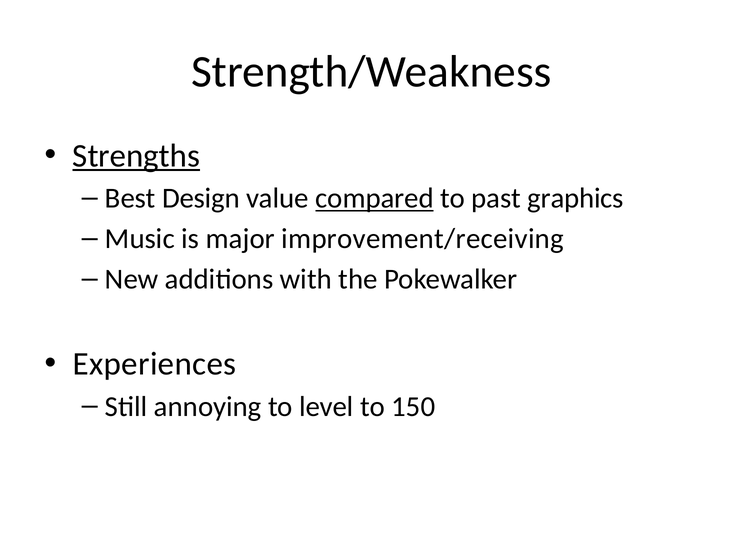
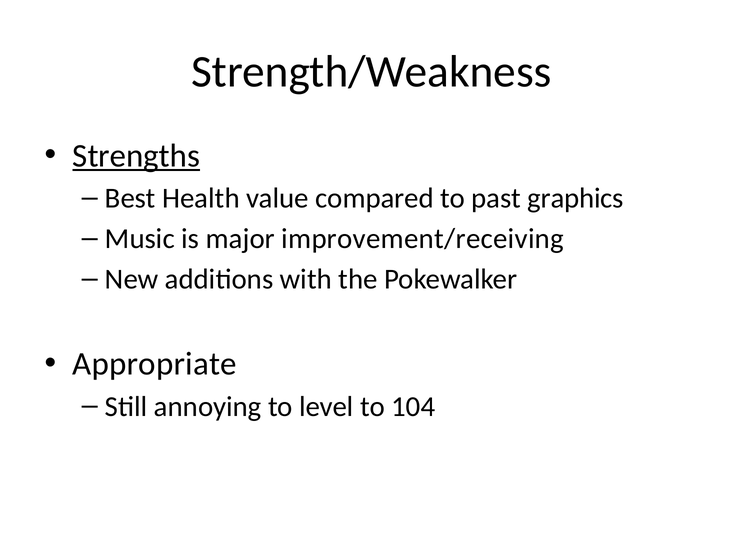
Design: Design -> Health (201, 199)
compared underline: present -> none (375, 199)
Experiences: Experiences -> Appropriate (155, 364)
150: 150 -> 104 (413, 407)
